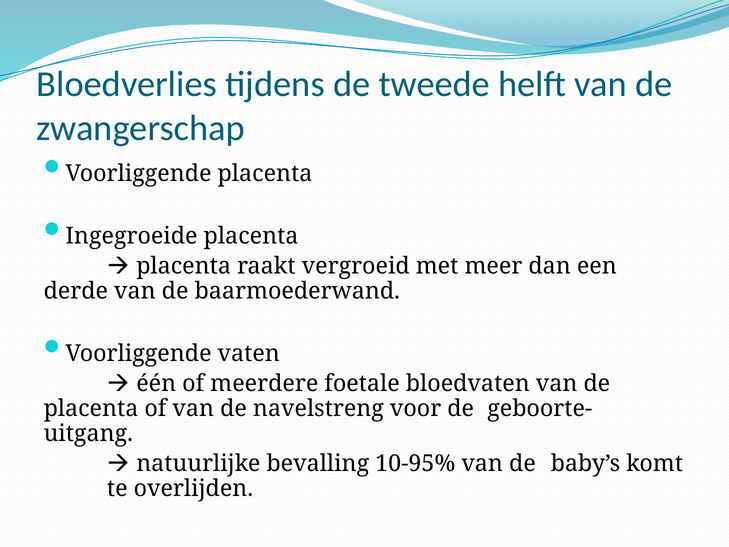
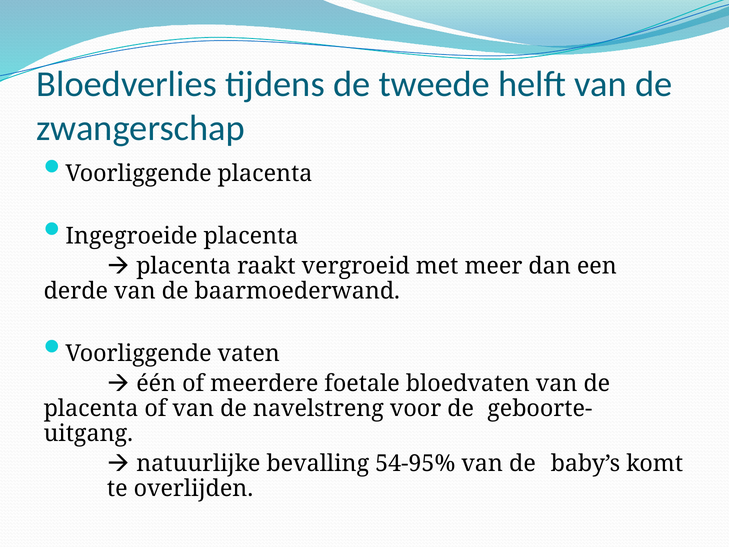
10-95%: 10-95% -> 54-95% (415, 463)
